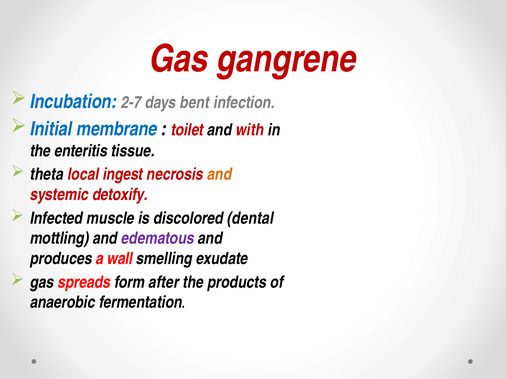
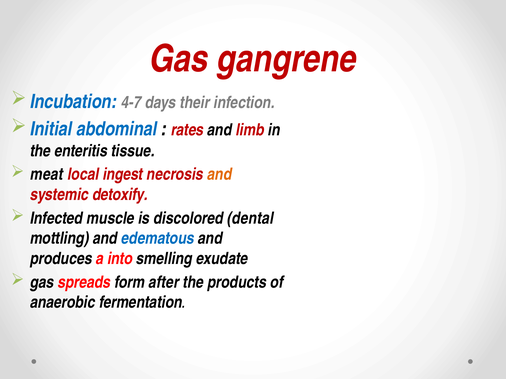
2-7: 2-7 -> 4-7 (131, 103)
bent: bent -> their (195, 103)
membrane: membrane -> abdominal (117, 129)
toilet: toilet -> rates (187, 130)
with: with -> limb (250, 130)
theta: theta -> meat (47, 175)
edematous colour: purple -> blue (158, 239)
wall: wall -> into (120, 259)
